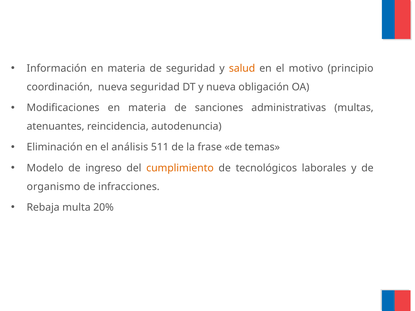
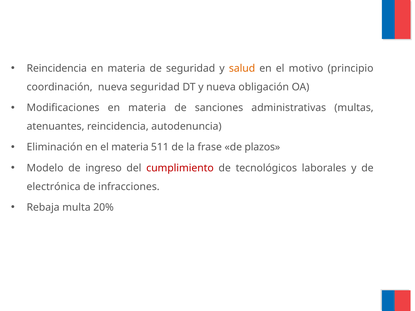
Información: Información -> Reincidencia (57, 68)
el análisis: análisis -> materia (130, 147)
temas: temas -> plazos (262, 147)
cumplimiento colour: orange -> red (180, 168)
organismo: organismo -> electrónica (54, 187)
